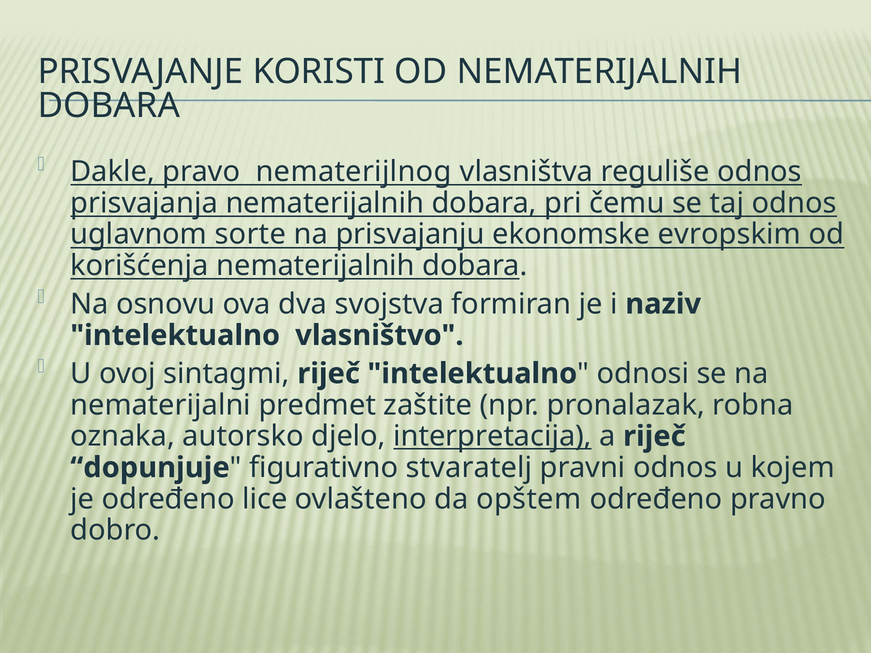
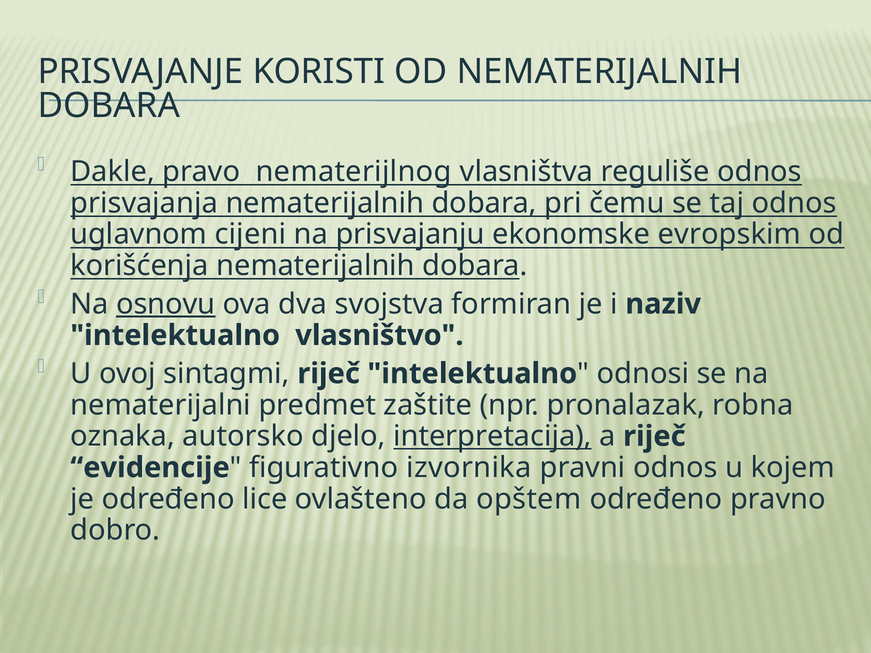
sorte: sorte -> cijeni (250, 234)
osnovu underline: none -> present (166, 304)
dopunjuje: dopunjuje -> evidencije (150, 468)
stvaratelj: stvaratelj -> izvornika (469, 468)
